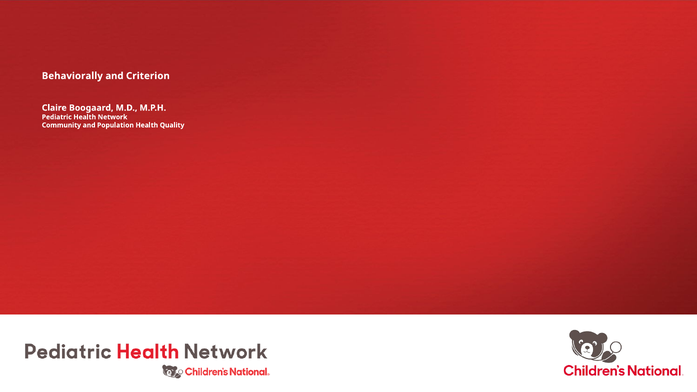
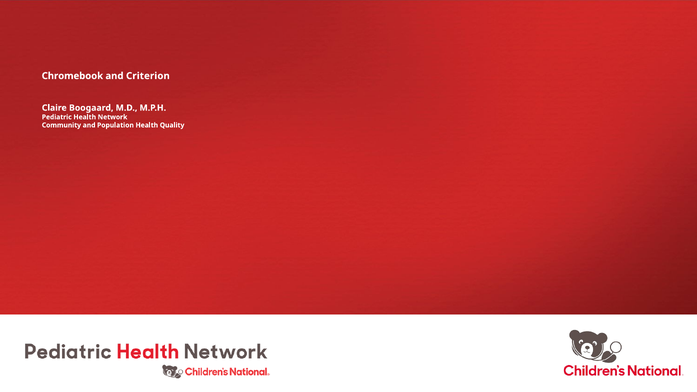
Behaviorally: Behaviorally -> Chromebook (72, 76)
